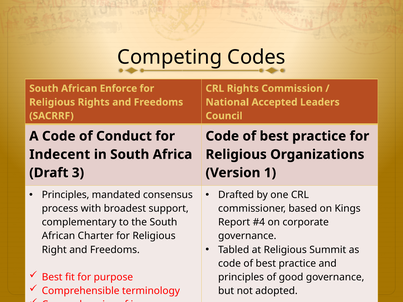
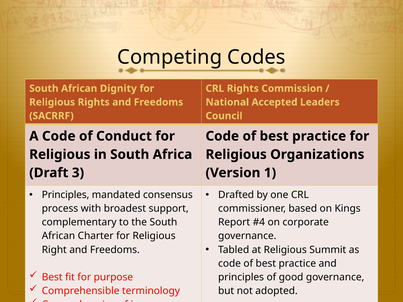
Enforce: Enforce -> Dignity (118, 89)
Indecent: Indecent -> Religious (60, 155)
